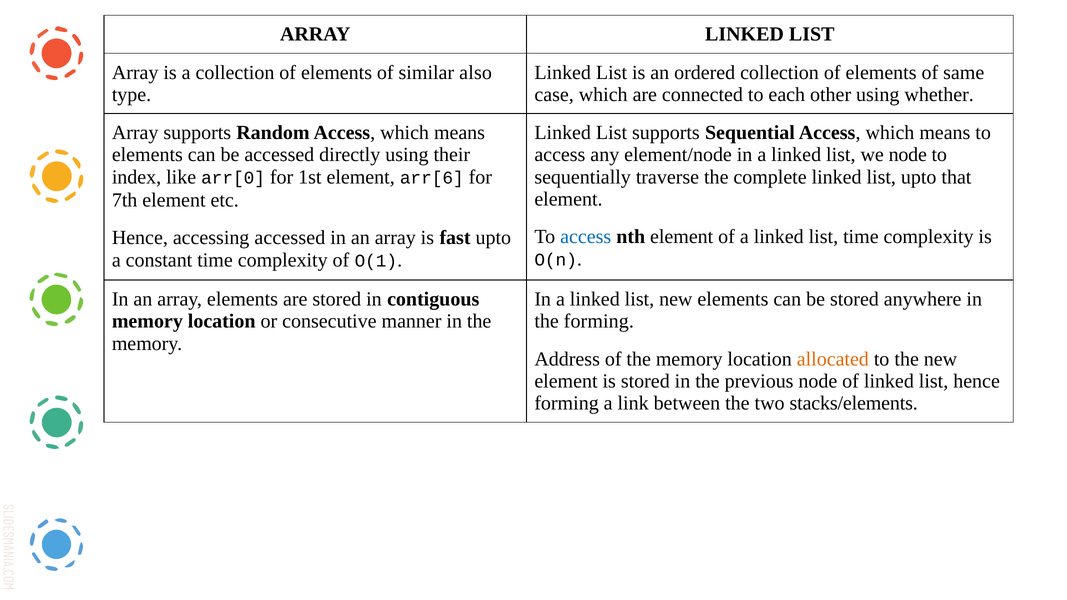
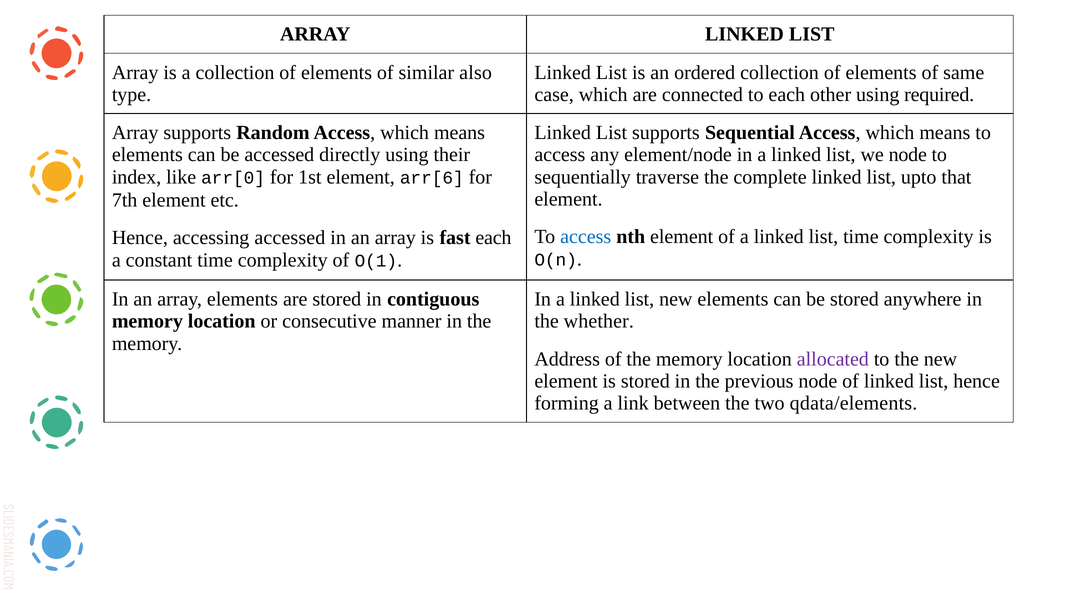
whether: whether -> required (939, 95)
fast upto: upto -> each (493, 238)
the forming: forming -> whether (599, 321)
allocated colour: orange -> purple (833, 359)
stacks/elements: stacks/elements -> qdata/elements (854, 403)
